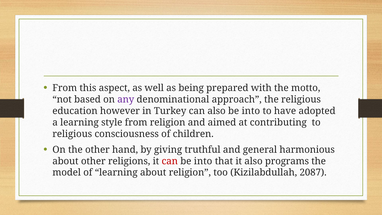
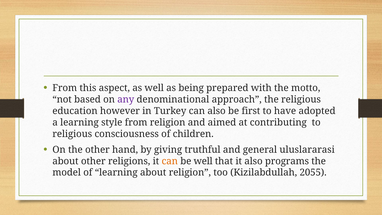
also be into: into -> first (251, 111)
harmonious: harmonious -> uluslararasi (307, 150)
can colour: red -> orange (170, 161)
into: into -> well (203, 161)
2087: 2087 -> 2055 (313, 172)
